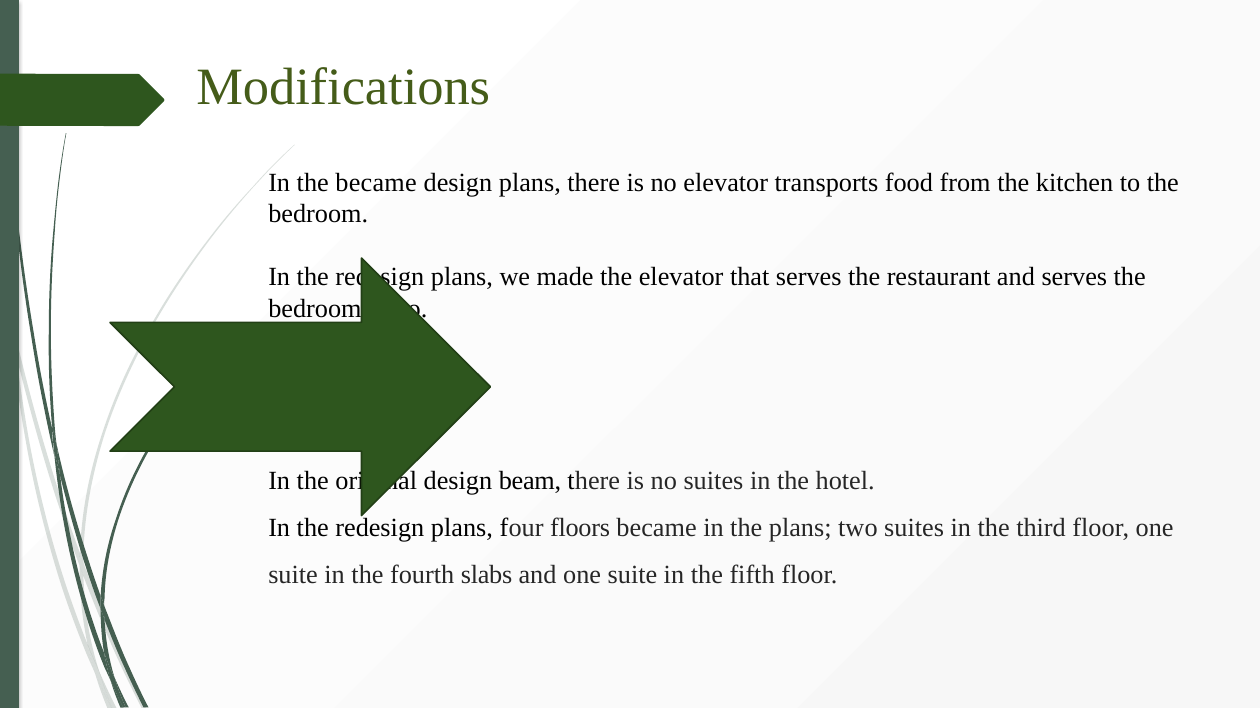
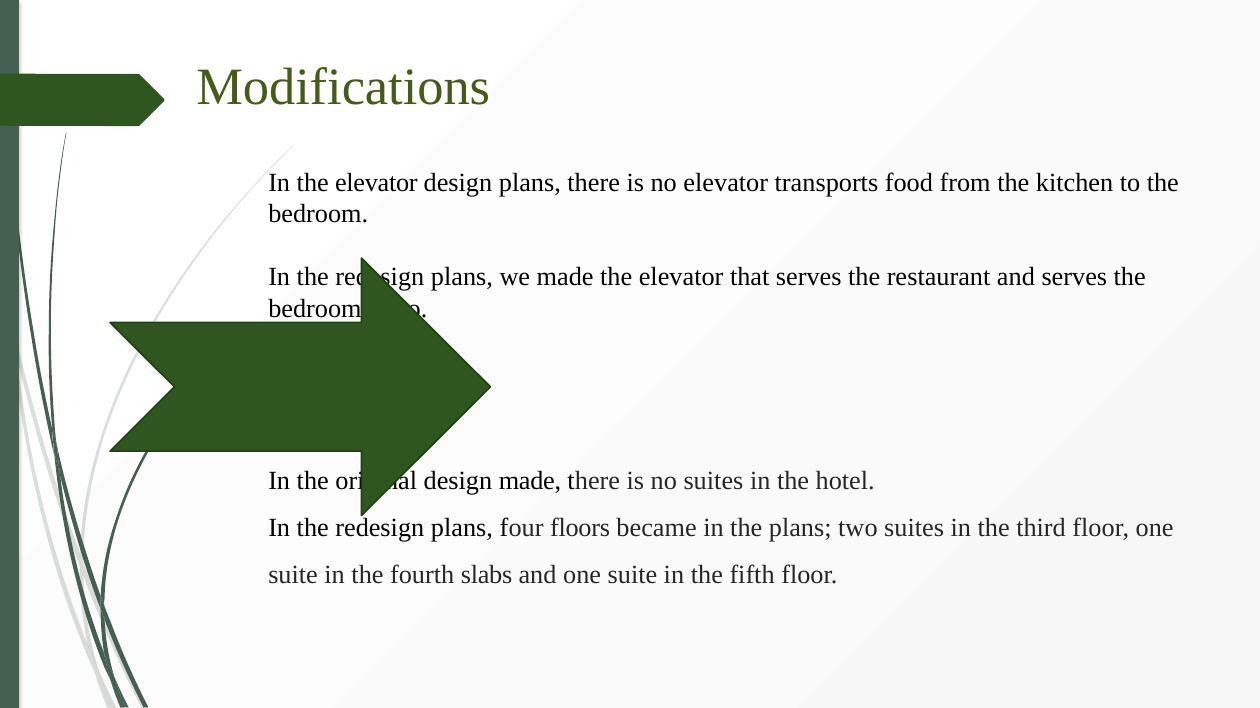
In the became: became -> elevator (376, 183)
beam: beam -> made (530, 481)
